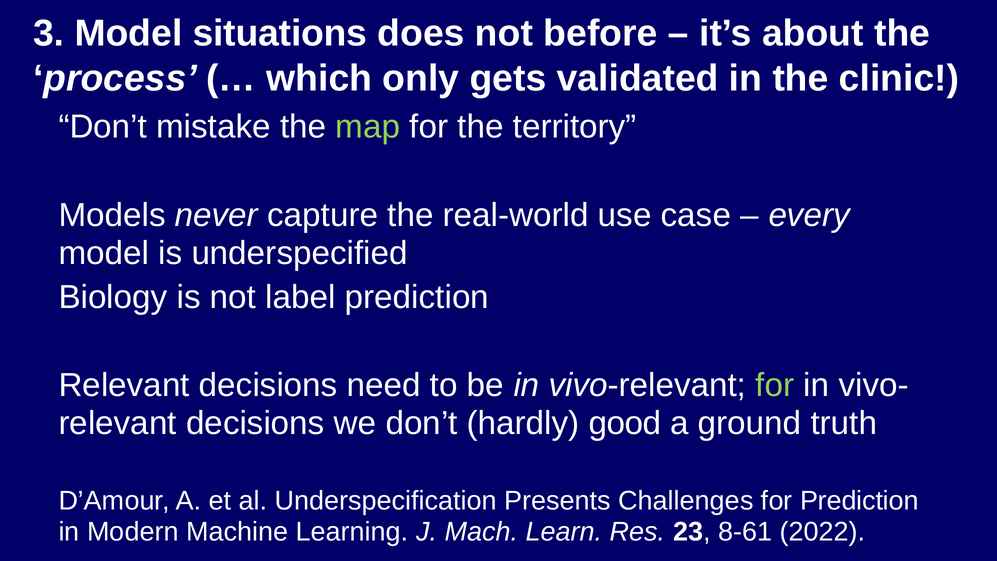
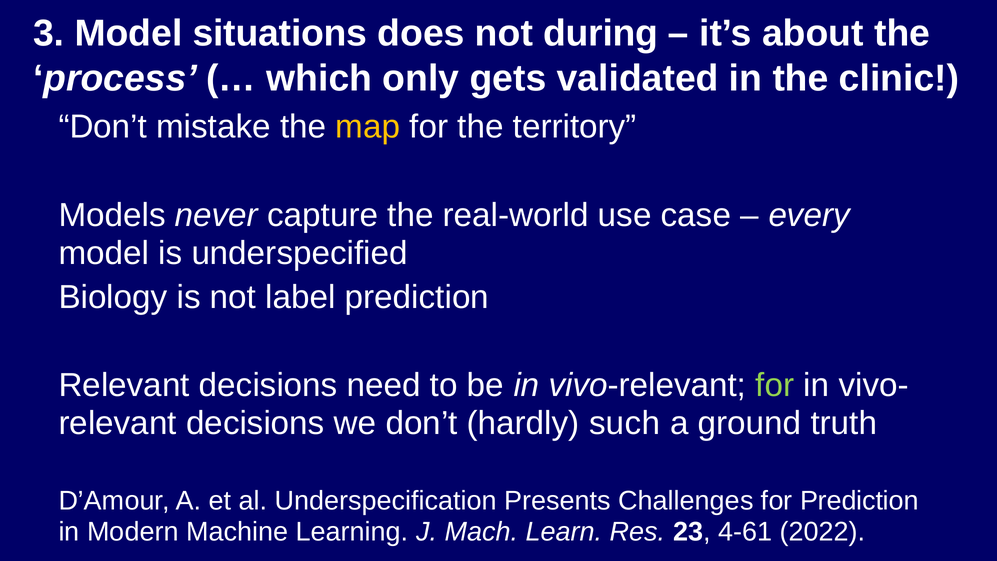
before: before -> during (601, 33)
map colour: light green -> yellow (368, 127)
good: good -> such (625, 423)
8-61: 8-61 -> 4-61 (745, 531)
